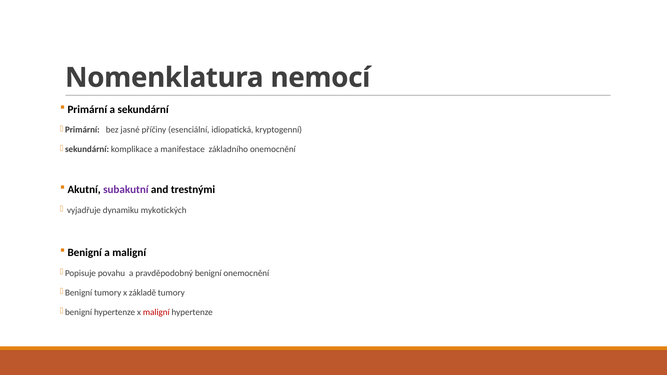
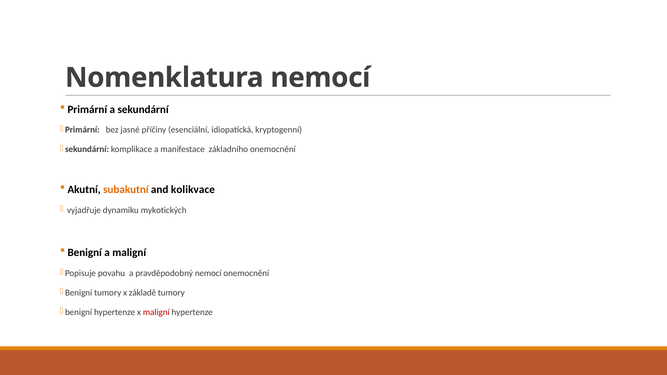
subakutní colour: purple -> orange (126, 190)
trestnými: trestnými -> kolikvace (193, 190)
pravděpodobný benigní: benigní -> nemocí (208, 273)
